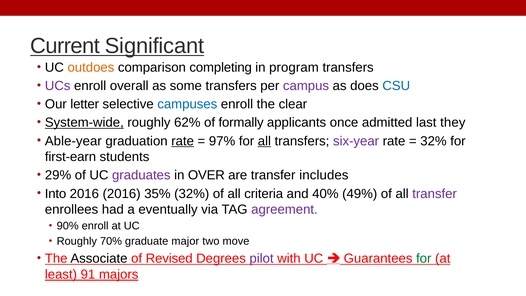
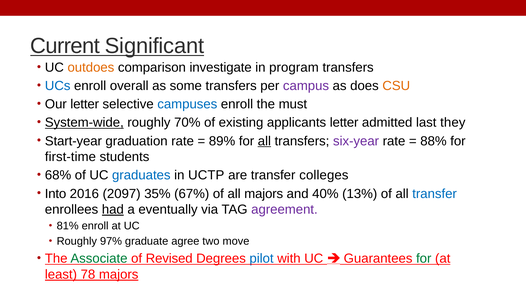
completing: completing -> investigate (221, 67)
UCs colour: purple -> blue (58, 86)
CSU colour: blue -> orange (396, 86)
clear: clear -> must (293, 104)
62%: 62% -> 70% (187, 123)
formally: formally -> existing (241, 123)
applicants once: once -> letter (344, 123)
Able-year: Able-year -> Start-year (73, 141)
rate underline: present -> none (183, 141)
97%: 97% -> 89% (222, 141)
32%: 32% -> 88% (433, 141)
first-earn: first-earn -> first-time (70, 157)
29%: 29% -> 68% (58, 175)
graduates colour: purple -> blue (141, 175)
OVER: OVER -> UCTP (206, 175)
includes: includes -> colleges (324, 175)
2016 2016: 2016 -> 2097 (122, 194)
35% 32%: 32% -> 67% (192, 194)
all criteria: criteria -> majors (264, 194)
49%: 49% -> 13% (360, 194)
transfer colour: purple -> blue (435, 194)
had underline: none -> present (113, 209)
90%: 90% -> 81% (68, 226)
70%: 70% -> 97% (111, 241)
major: major -> agree (185, 241)
Associate colour: black -> green (99, 258)
pilot colour: purple -> blue (262, 258)
91: 91 -> 78 (88, 274)
